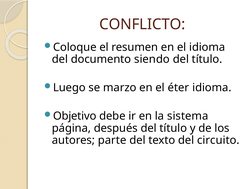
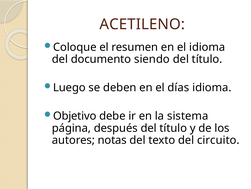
CONFLICTO: CONFLICTO -> ACETILENO (142, 24)
marzo: marzo -> deben (120, 87)
éter: éter -> días (178, 87)
parte: parte -> notas (112, 140)
